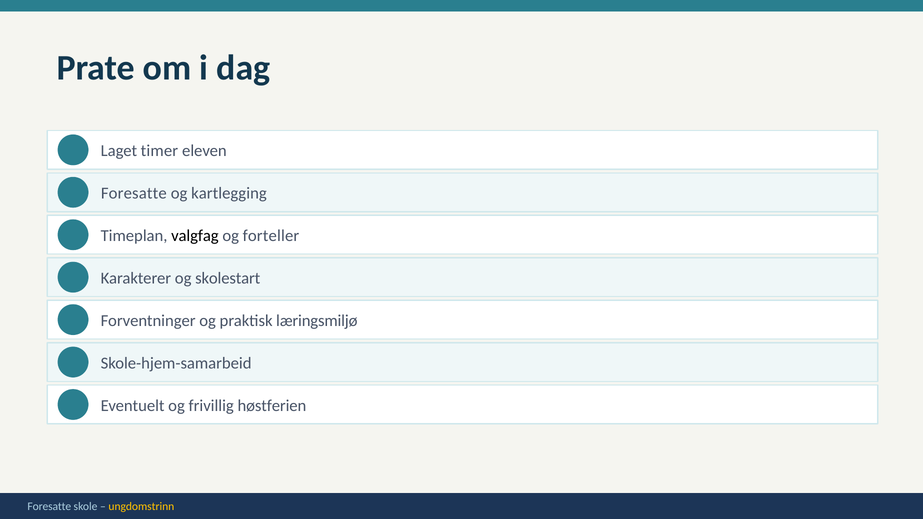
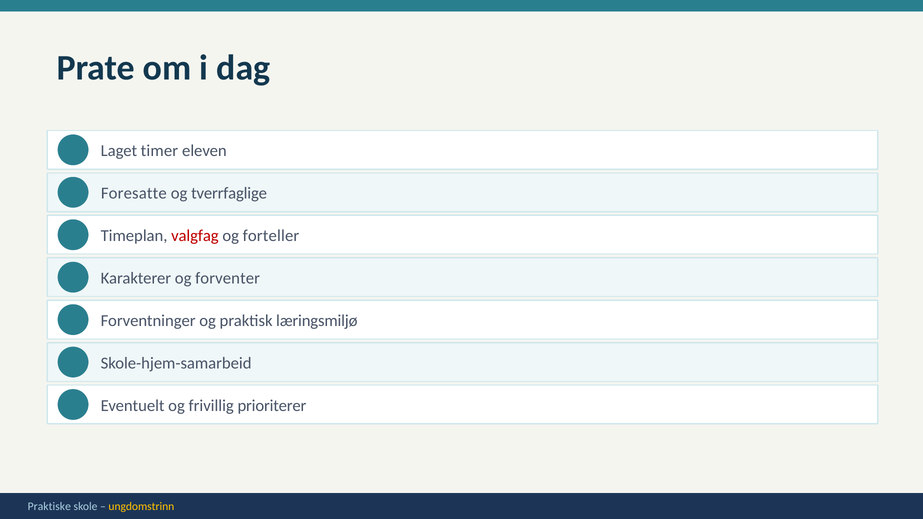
kartlegging: kartlegging -> tverrfaglige (229, 193)
valgfag colour: black -> red (195, 236)
skolestart: skolestart -> forventer (228, 278)
høstferien: høstferien -> prioriterer (272, 406)
Foresatte: Foresatte -> Praktiske (49, 507)
